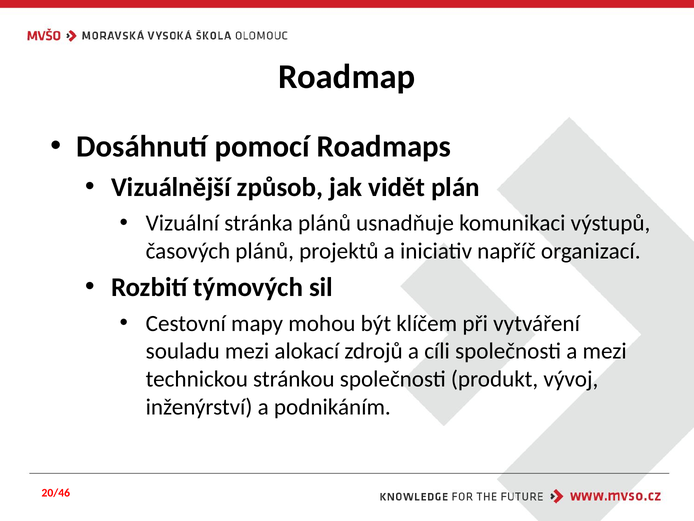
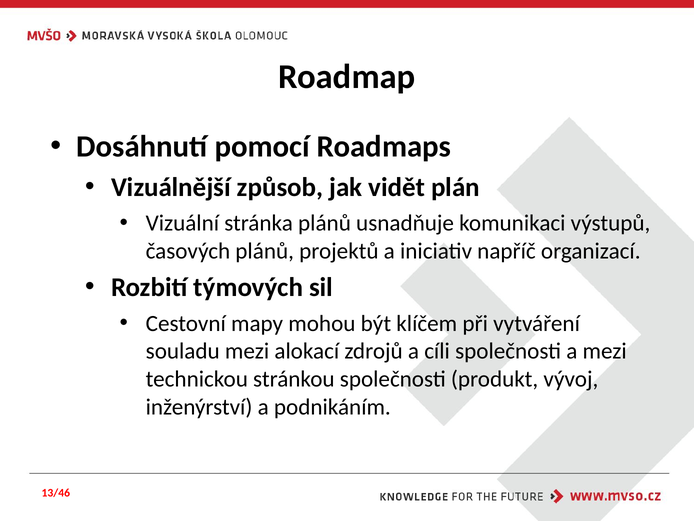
20/46: 20/46 -> 13/46 (56, 492)
